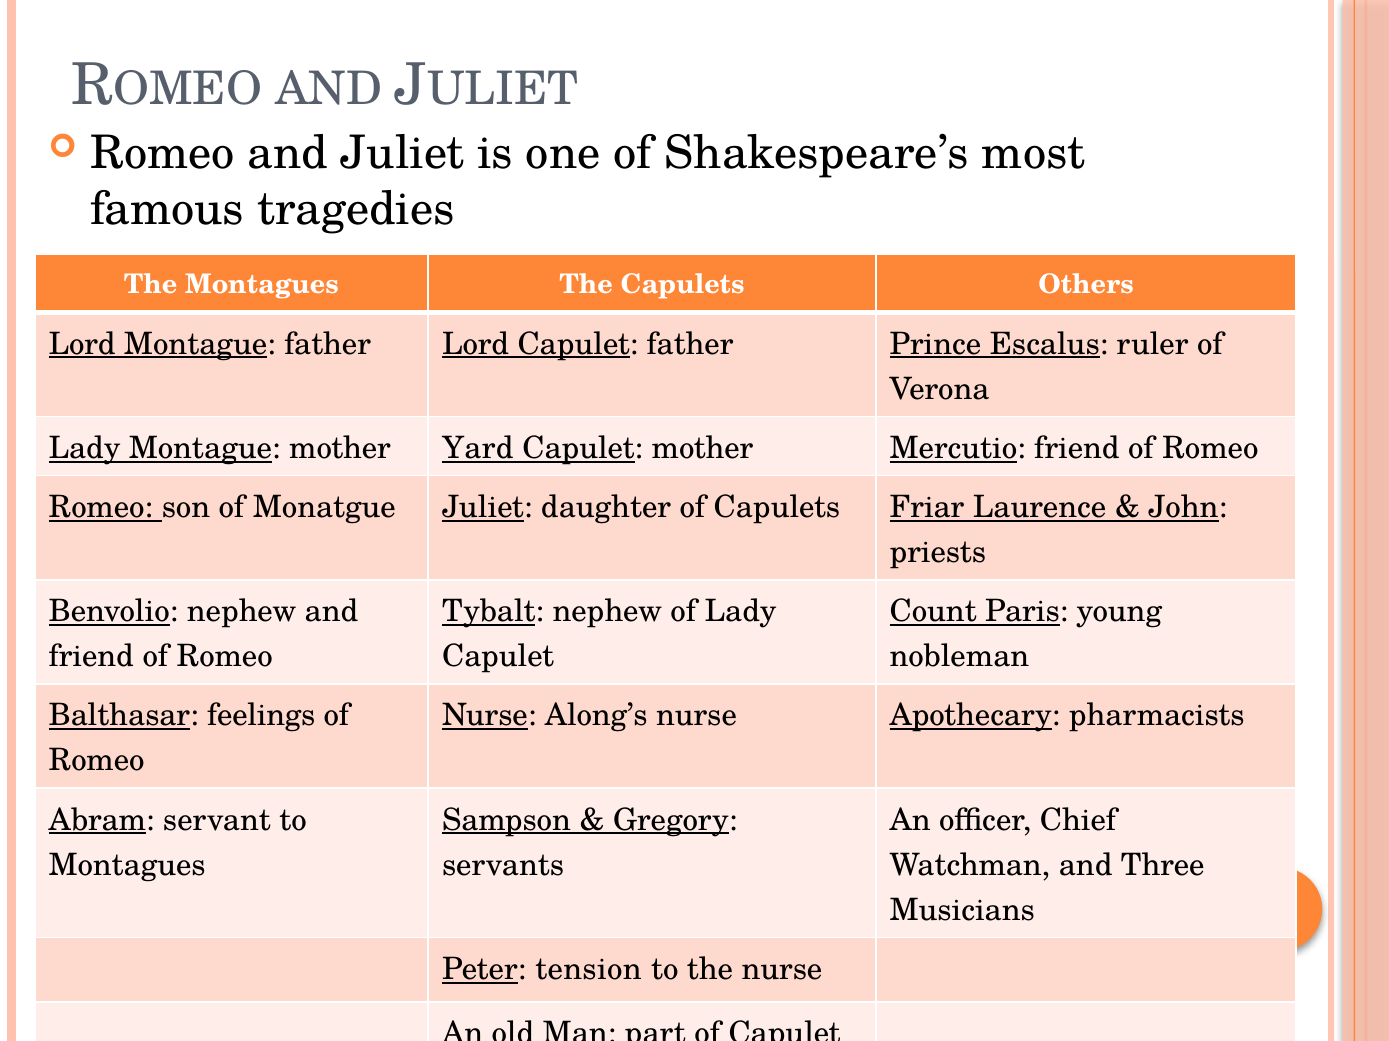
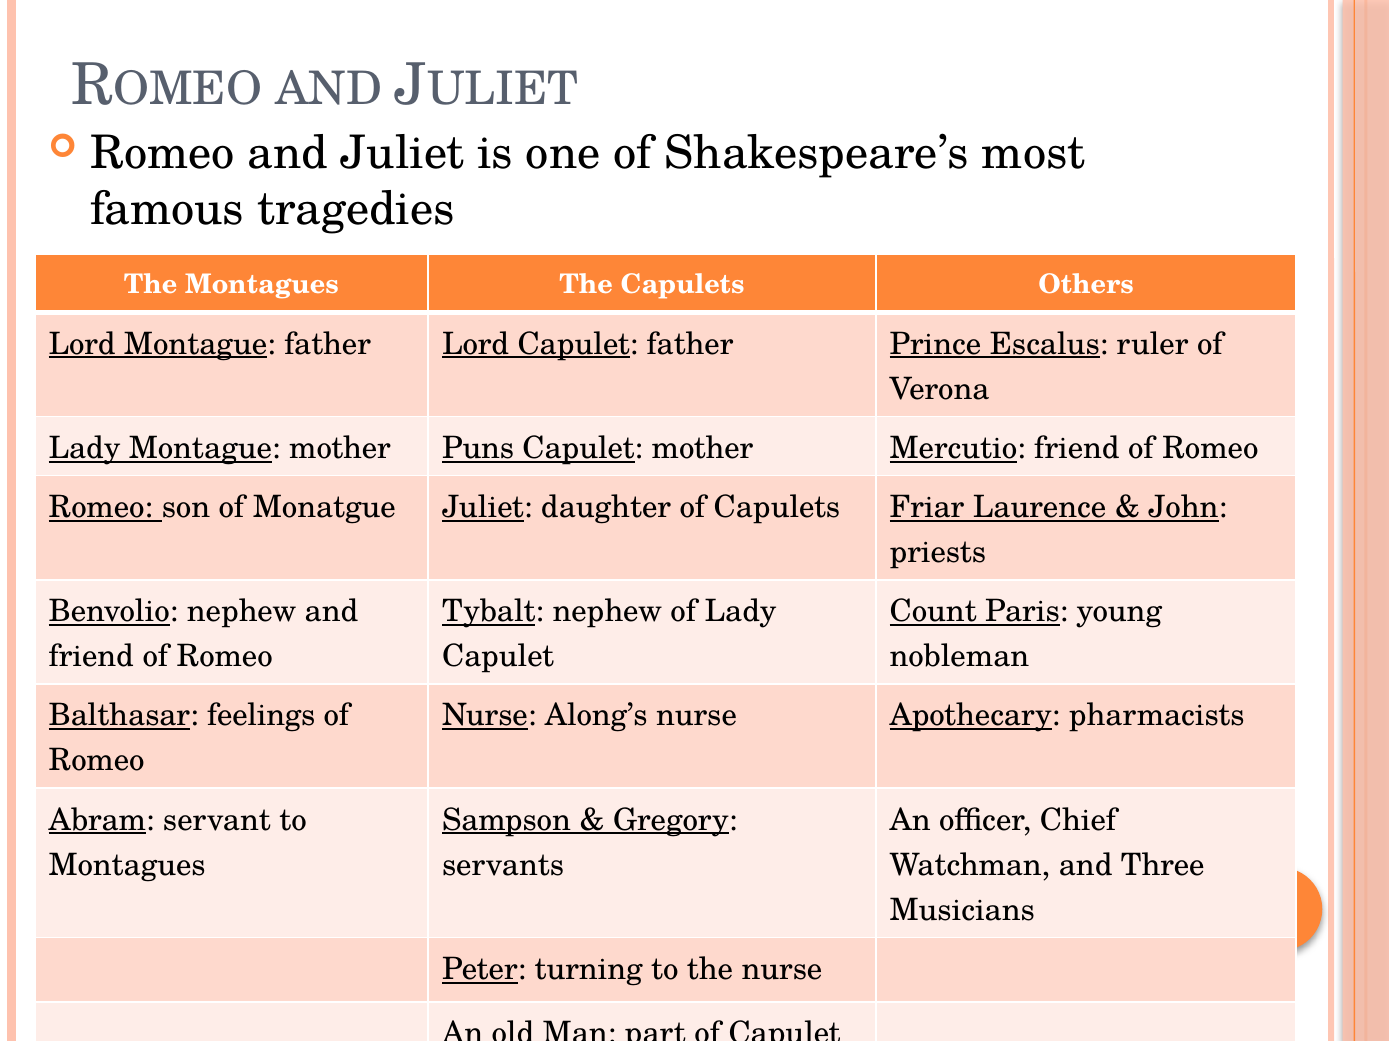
Yard: Yard -> Puns (478, 449)
tension: tension -> turning (589, 970)
